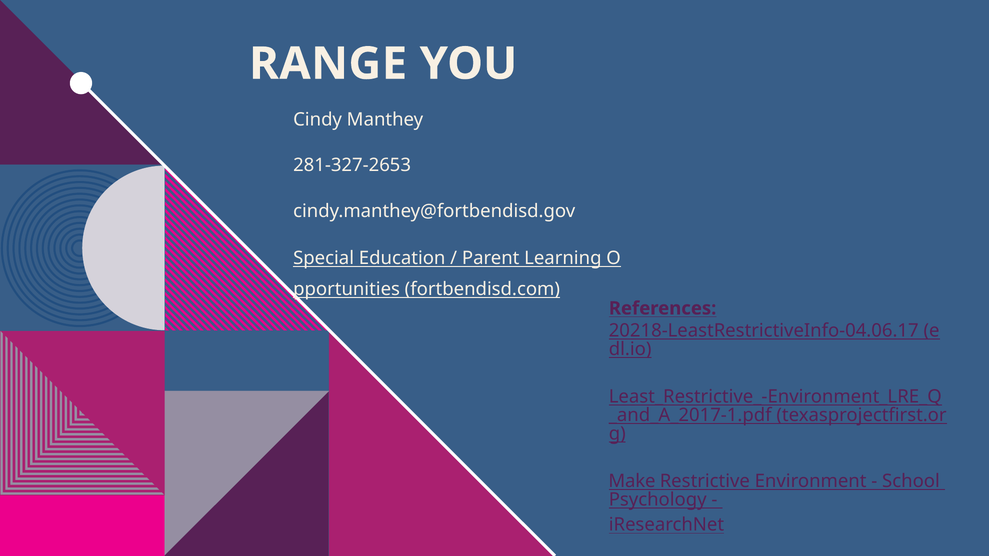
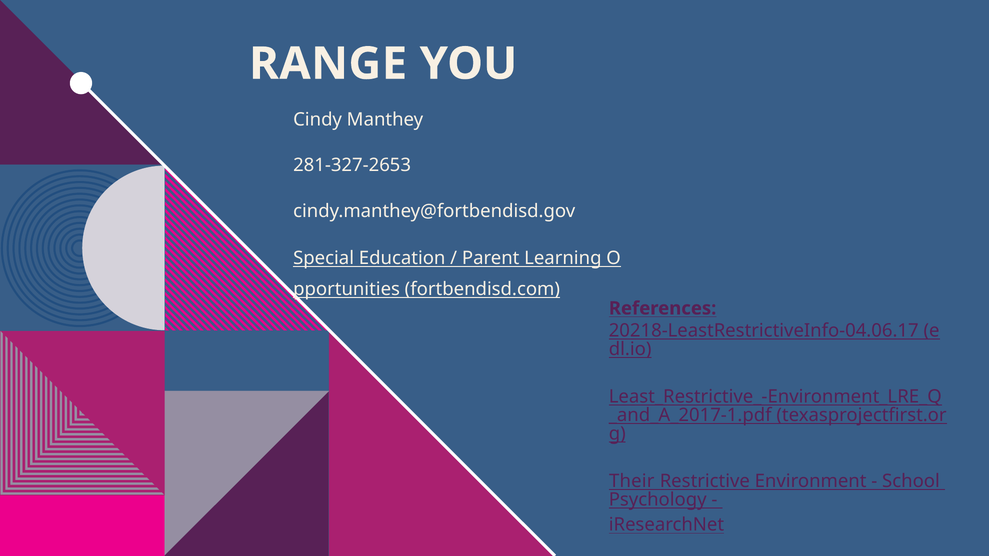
Make: Make -> Their (632, 481)
